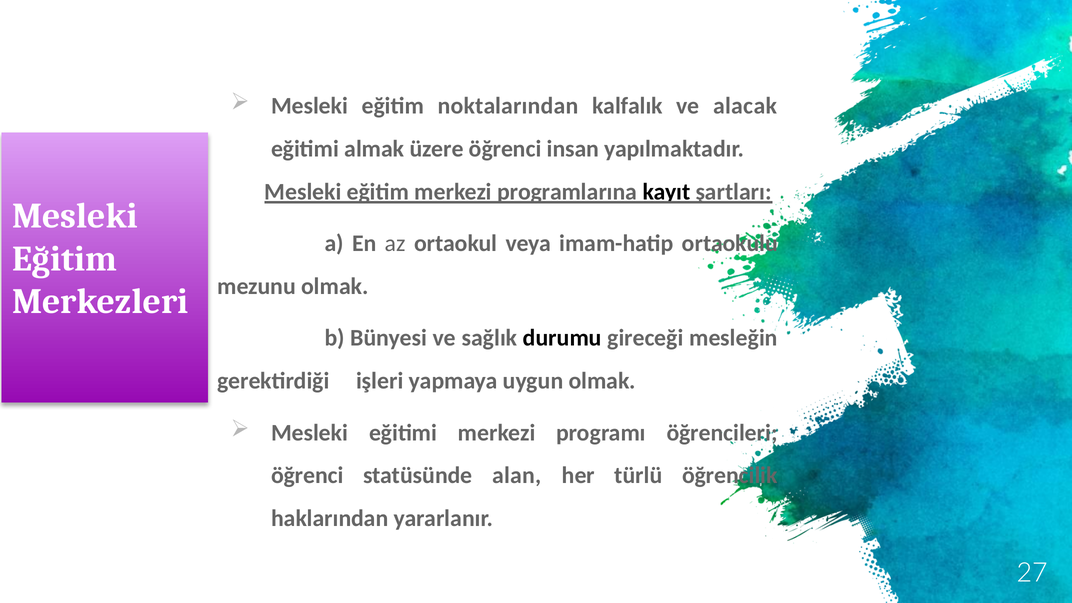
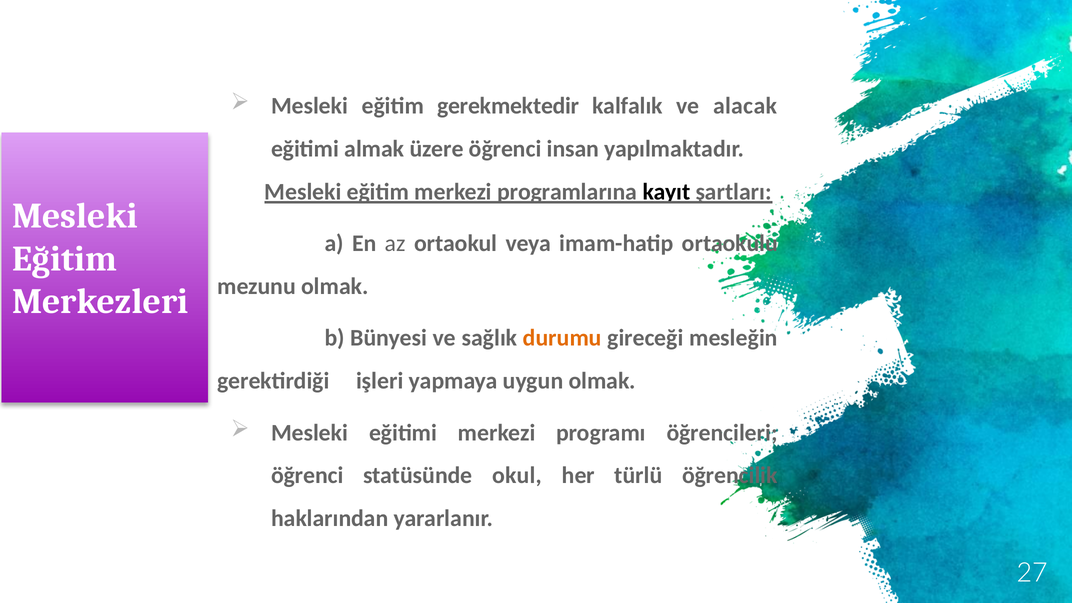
noktalarından: noktalarından -> gerekmektedir (508, 106)
durumu colour: black -> orange (562, 338)
alan: alan -> okul (517, 476)
